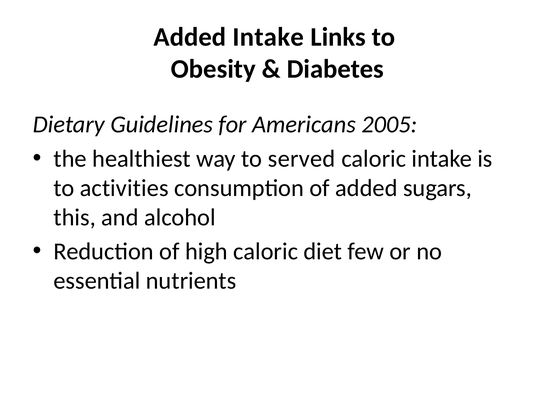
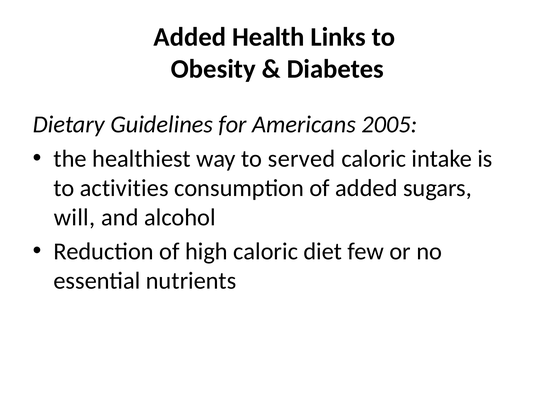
Added Intake: Intake -> Health (268, 37)
this: this -> will (75, 217)
